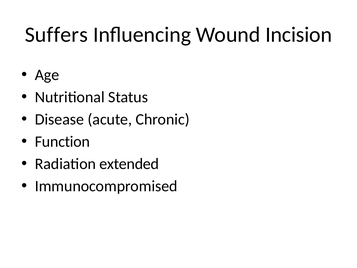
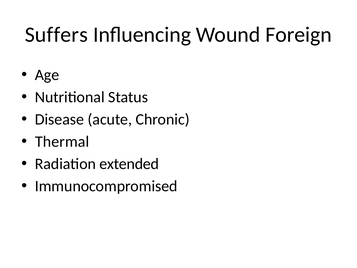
Incision: Incision -> Foreign (299, 35)
Function: Function -> Thermal (62, 142)
